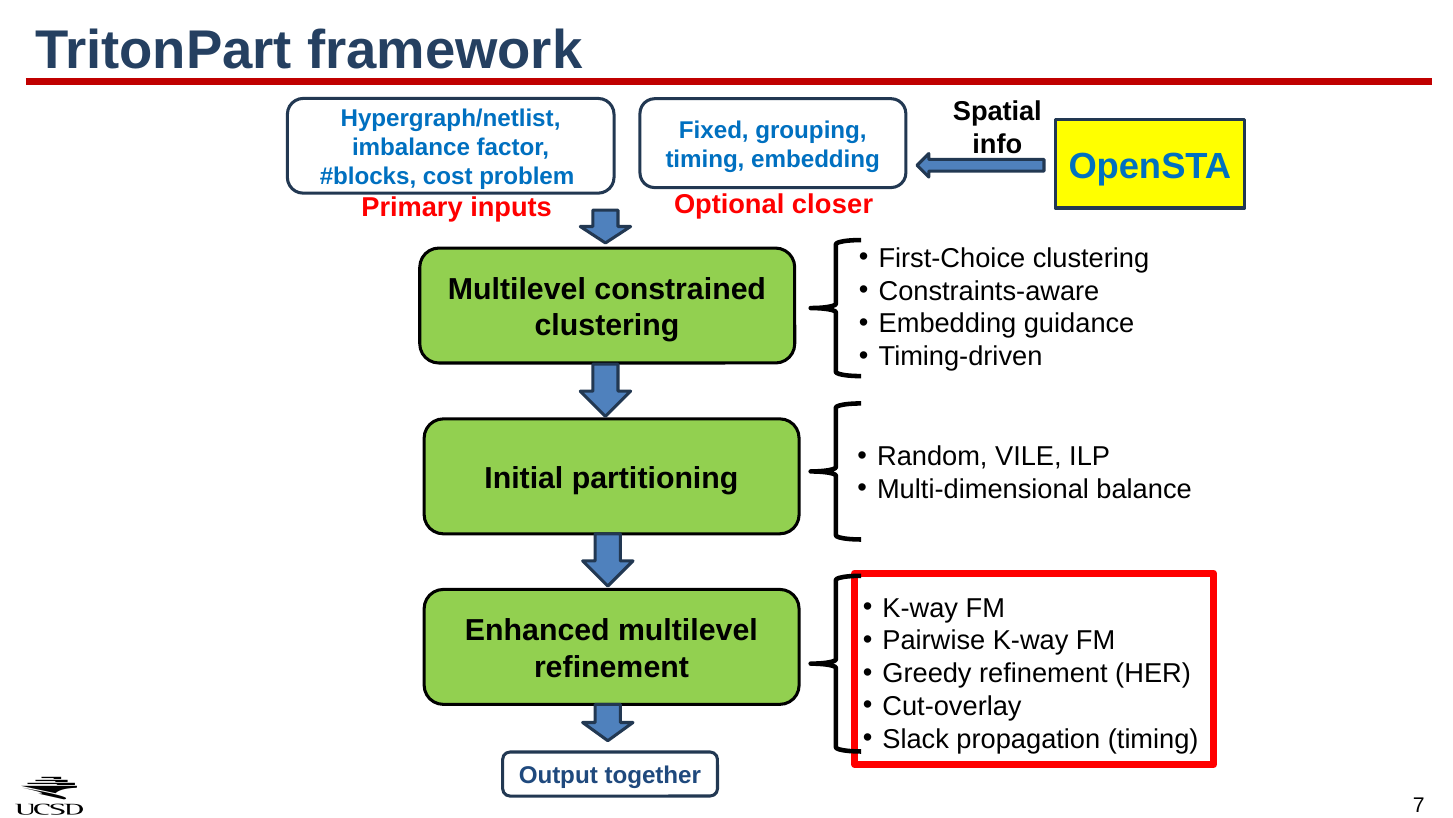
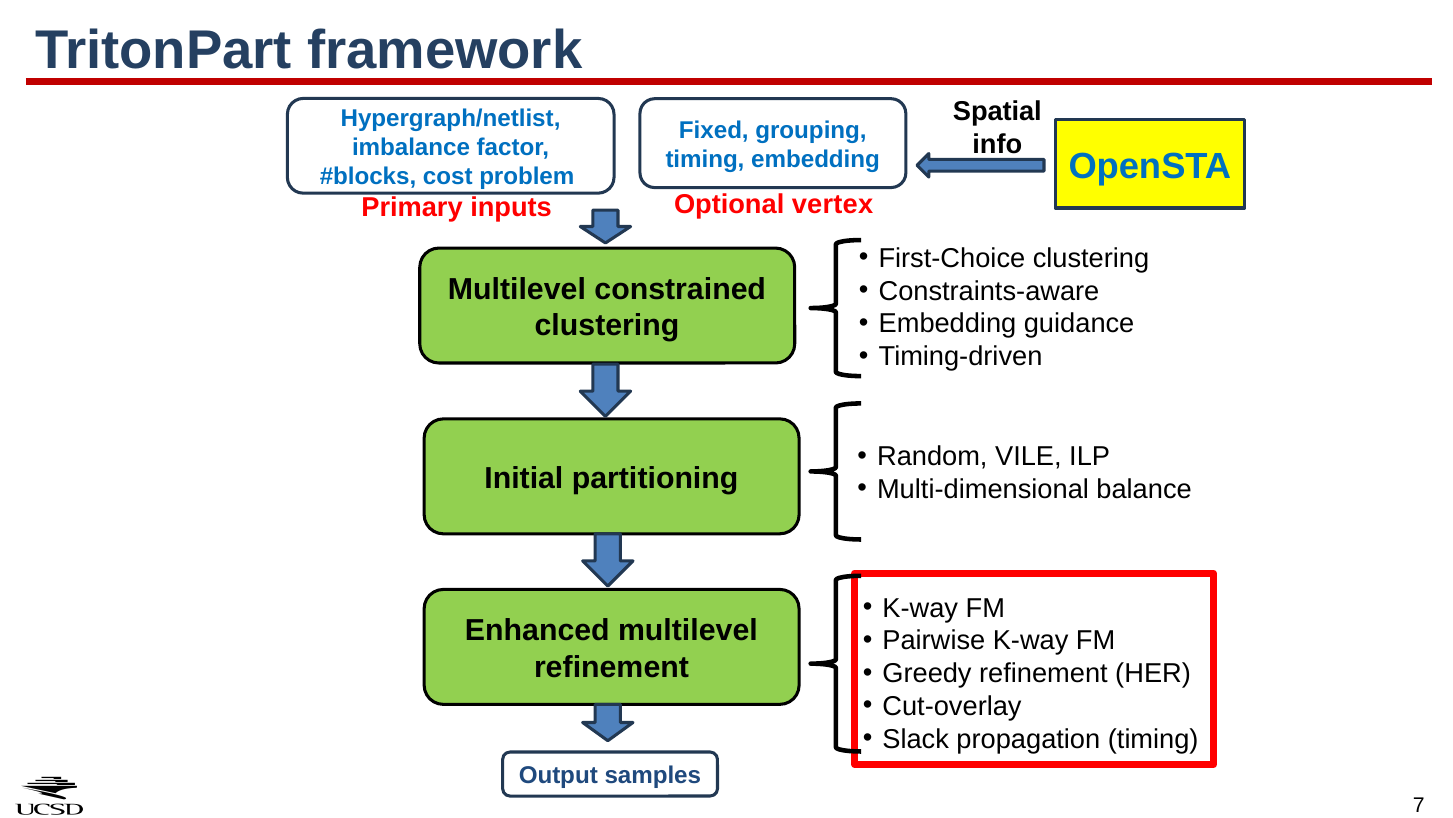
closer: closer -> vertex (833, 204)
together: together -> samples (653, 775)
